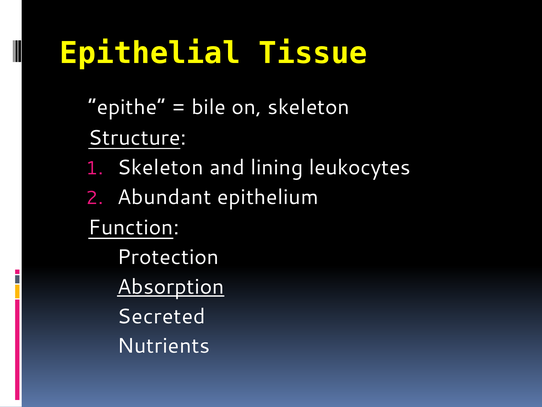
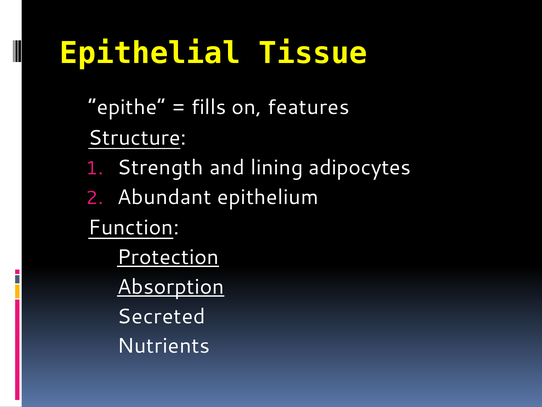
bile: bile -> fills (209, 107)
on skeleton: skeleton -> features (309, 107)
Skeleton: Skeleton -> Strength (160, 167)
leukocytes: leukocytes -> adipocytes (360, 167)
Protection underline: none -> present (168, 257)
